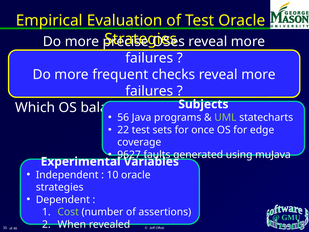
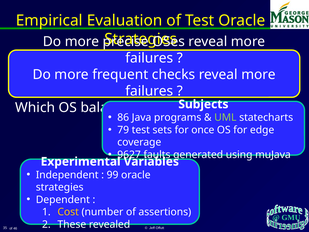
56: 56 -> 86 (123, 117)
22: 22 -> 79 (123, 130)
10: 10 -> 99 (113, 175)
Cost colour: light green -> yellow (68, 212)
When: When -> These (72, 224)
